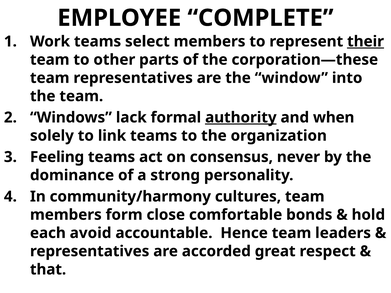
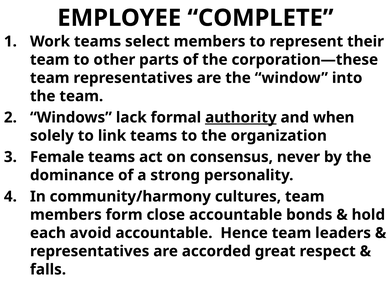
their underline: present -> none (366, 41)
Feeling: Feeling -> Female (57, 157)
close comfortable: comfortable -> accountable (236, 215)
that: that -> falls (48, 270)
